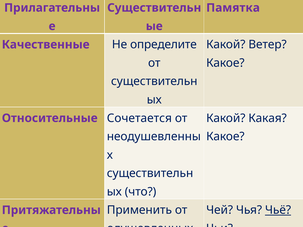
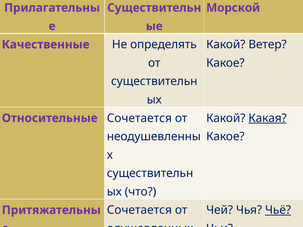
Памятка: Памятка -> Морской (233, 8)
определите: определите -> определять (163, 45)
Какая underline: none -> present (268, 118)
Применить: Применить -> Сочетается (139, 210)
